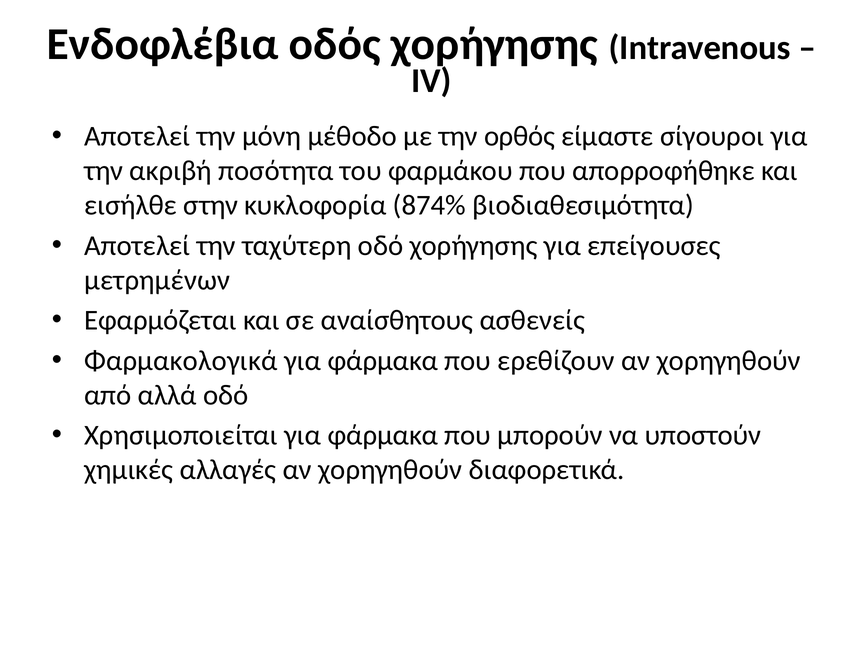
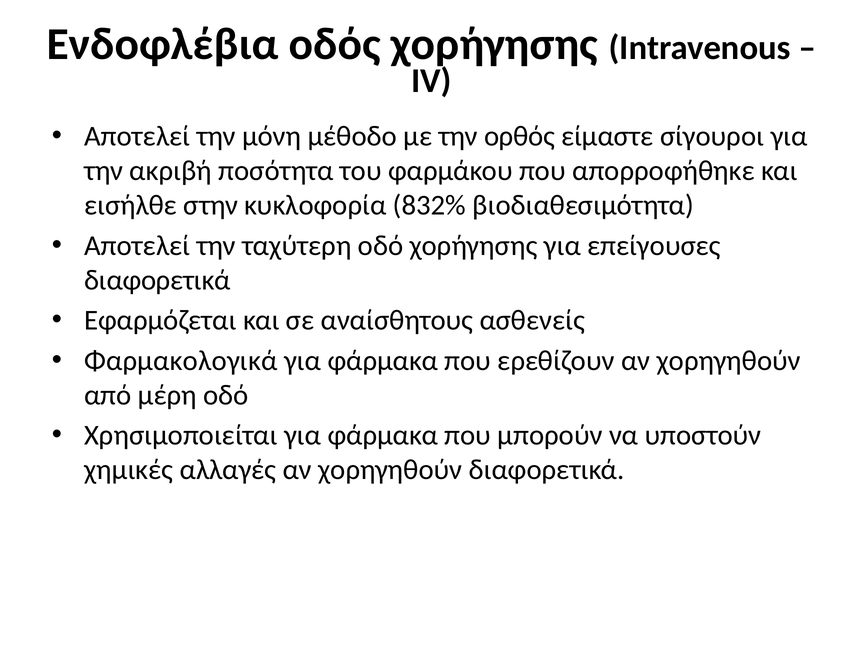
874%: 874% -> 832% (429, 206)
μετρημένων: μετρημένων -> διαφορετικά (157, 280)
αλλά: αλλά -> μέρη (167, 395)
